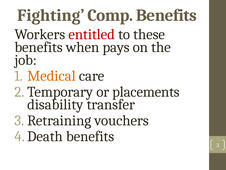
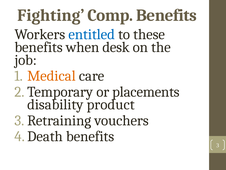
entitled colour: red -> blue (92, 34)
pays: pays -> desk (116, 47)
transfer: transfer -> product (111, 104)
